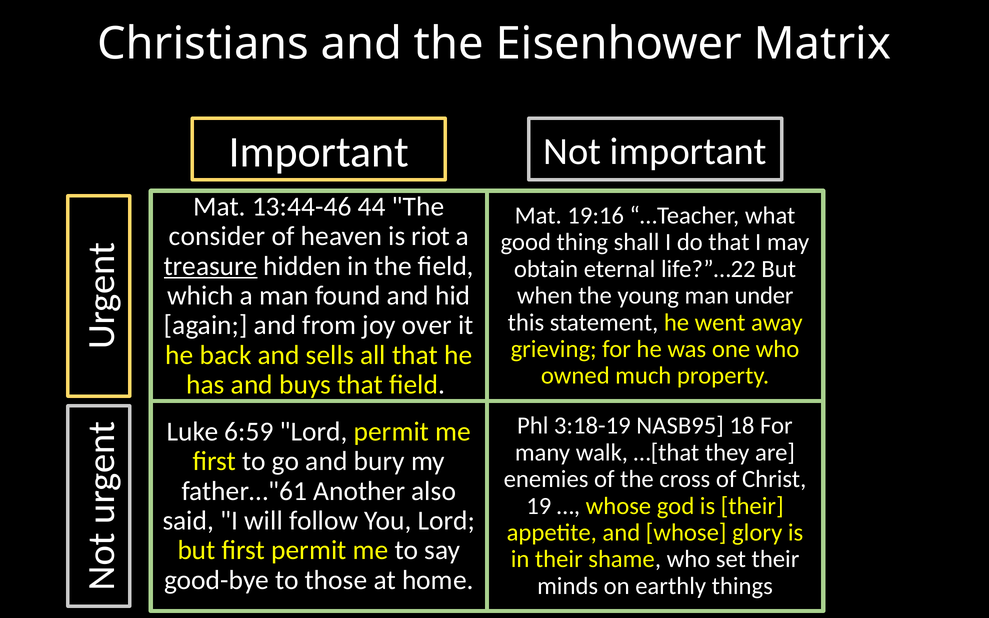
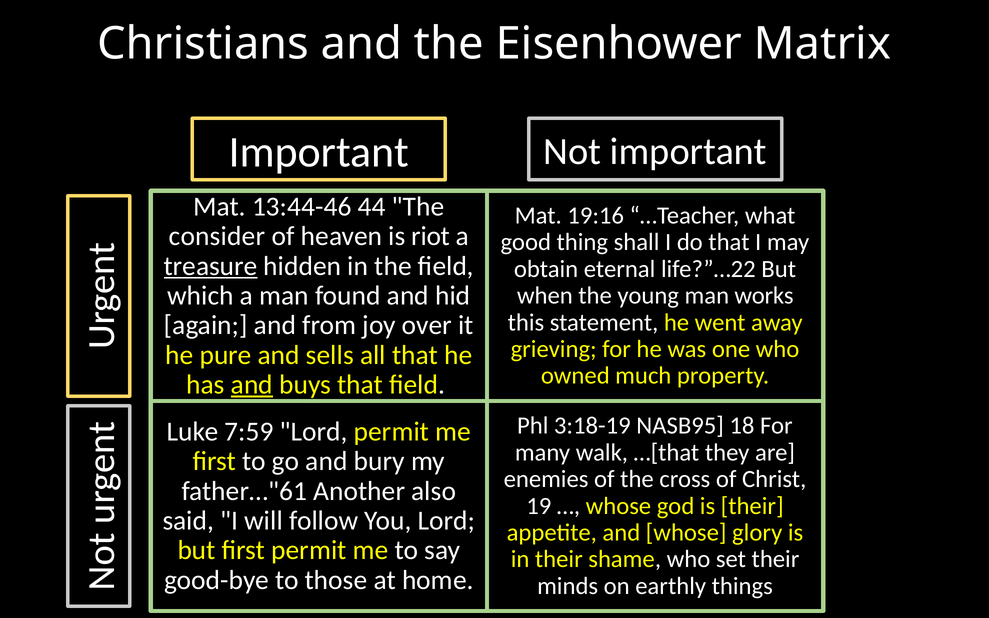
under: under -> works (764, 296)
back: back -> pure (226, 355)
and underline: none -> present (252, 385)
6:59: 6:59 -> 7:59 (249, 432)
